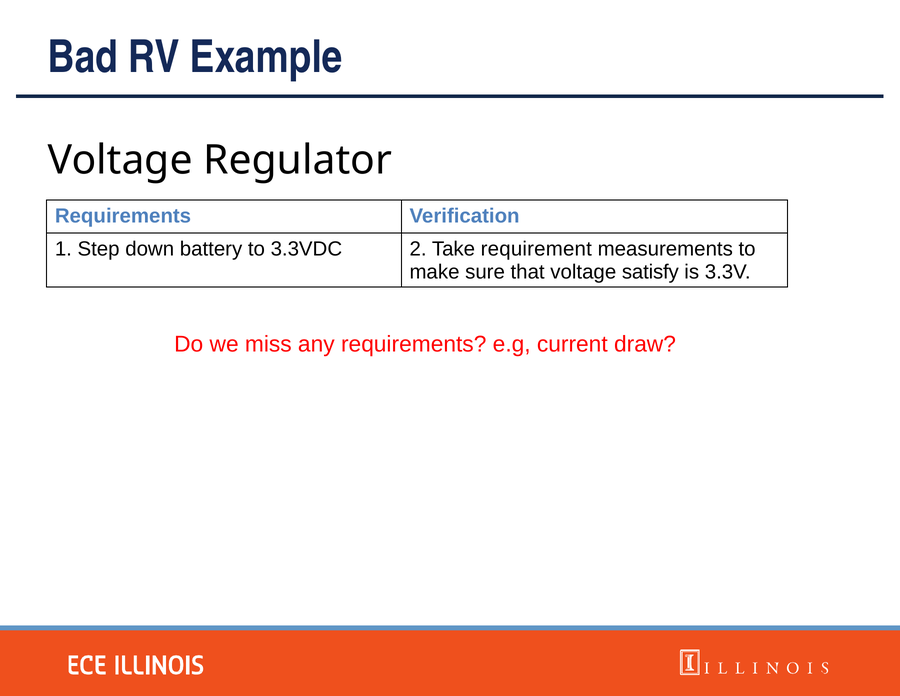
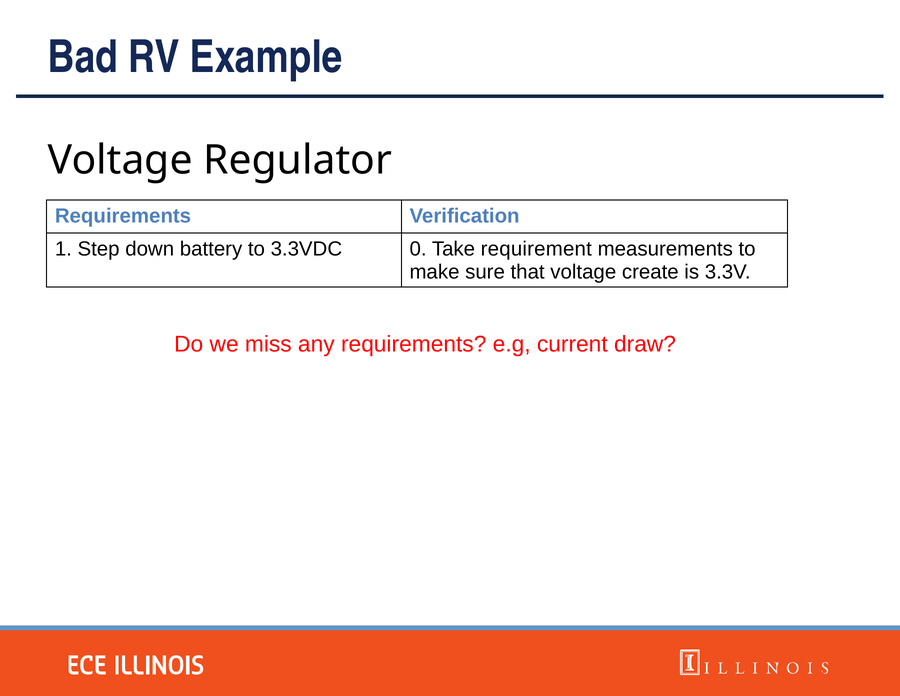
2: 2 -> 0 (418, 249)
satisfy: satisfy -> create (650, 272)
